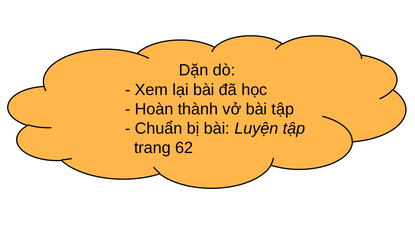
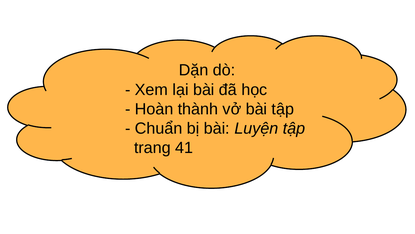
62: 62 -> 41 (184, 148)
